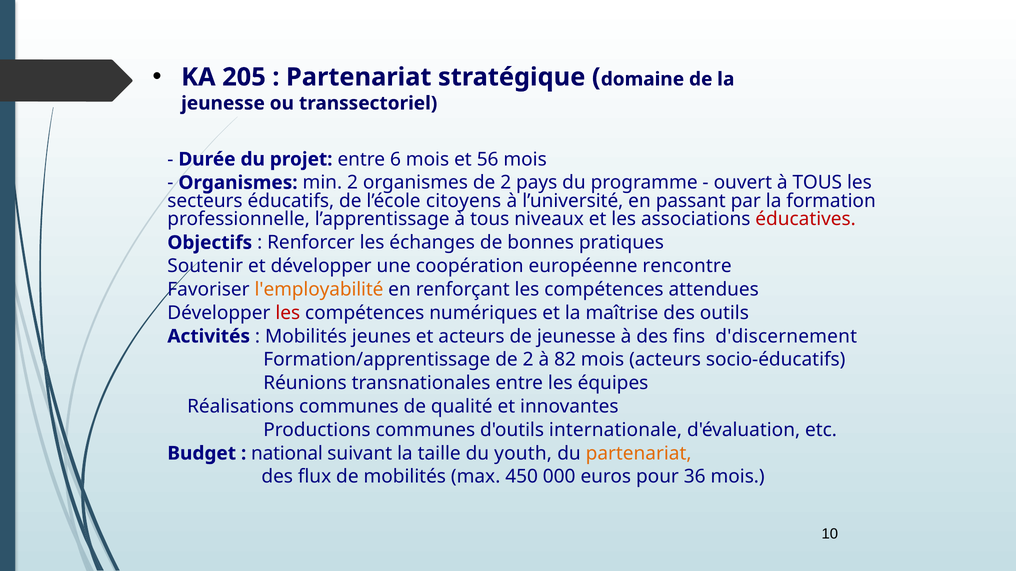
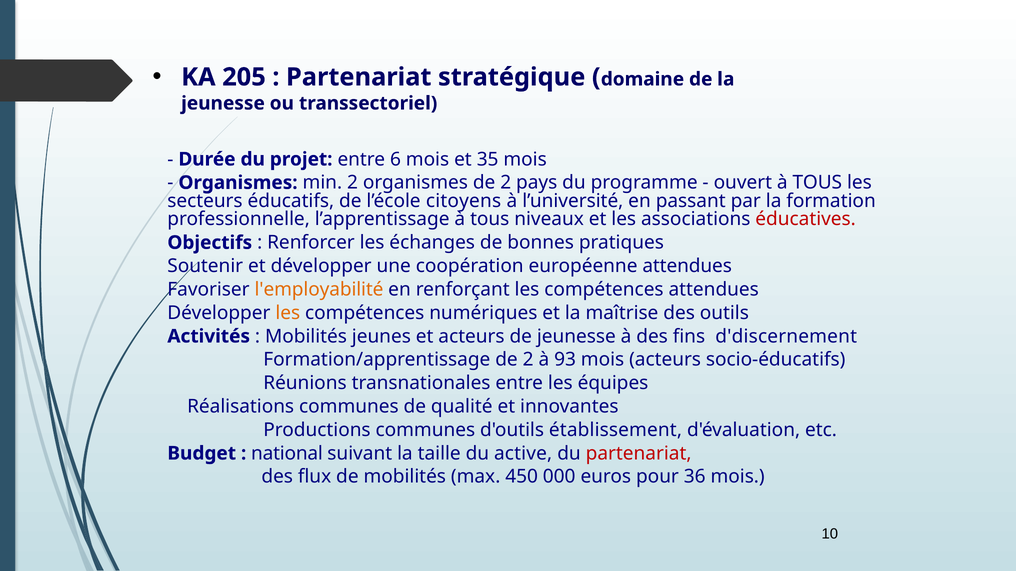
56: 56 -> 35 (488, 159)
européenne rencontre: rencontre -> attendues (687, 266)
les colour: red -> orange (288, 313)
82: 82 -> 93 (565, 360)
internationale: internationale -> établissement (615, 430)
youth: youth -> active (523, 454)
partenariat colour: orange -> red (639, 454)
